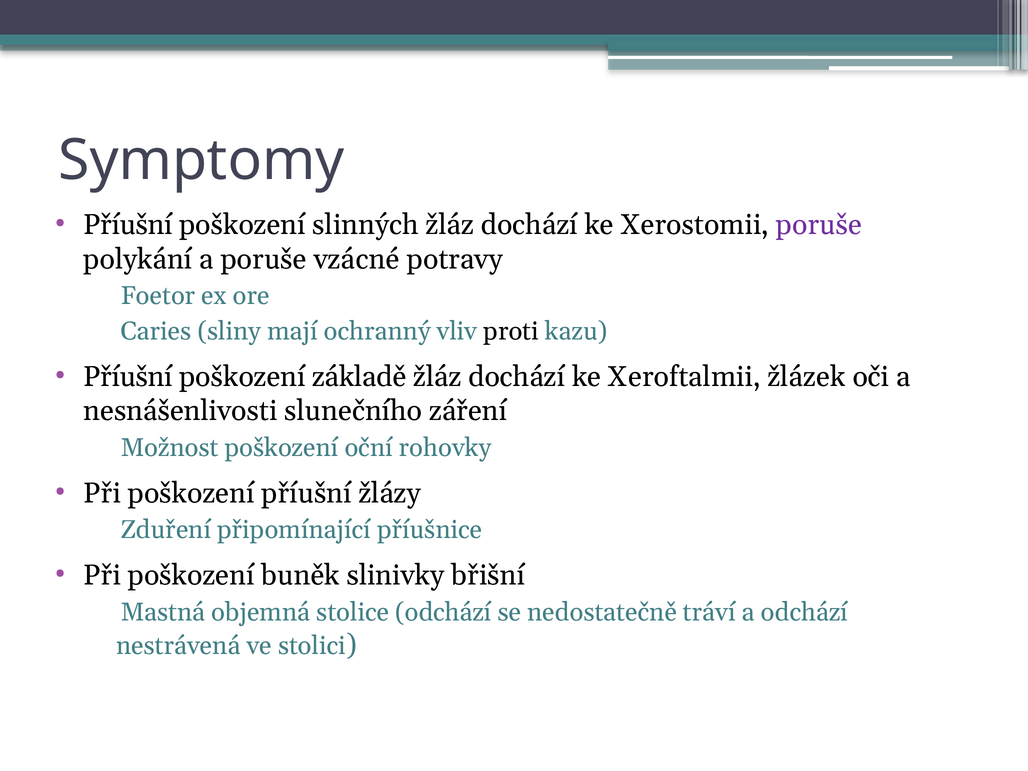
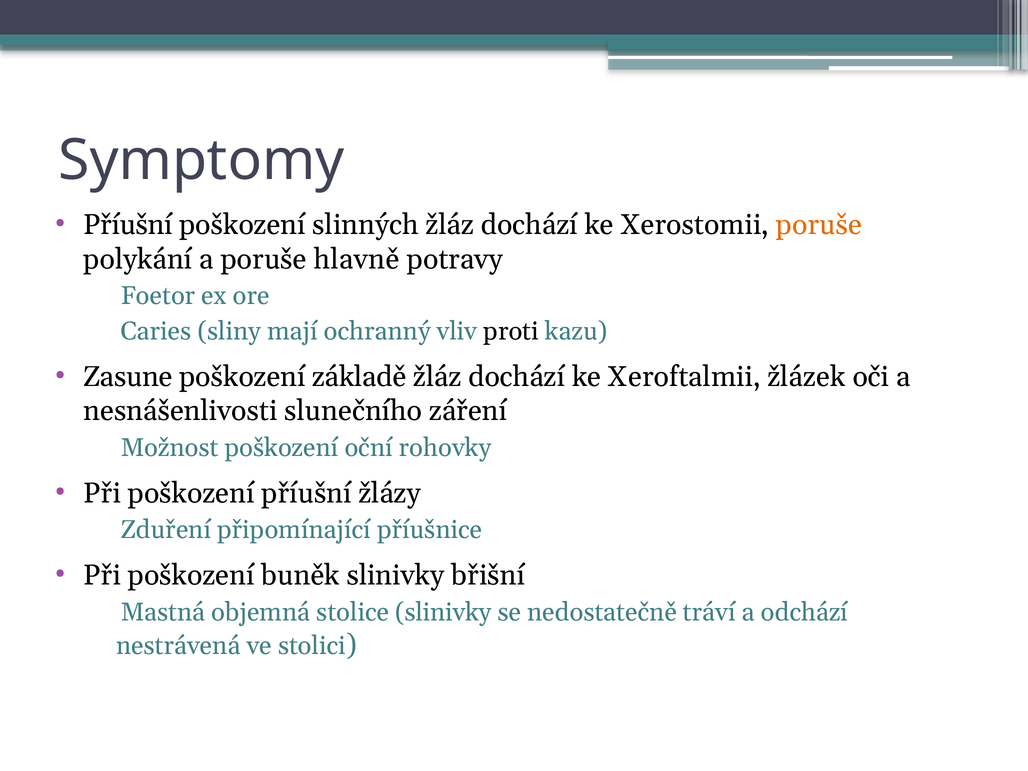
poruše colour: purple -> orange (819, 225)
vzácné: vzácné -> hlavně (357, 259)
Příušní: Příušní -> Zasune (128, 377)
stolice odchází: odchází -> slinivky (443, 612)
